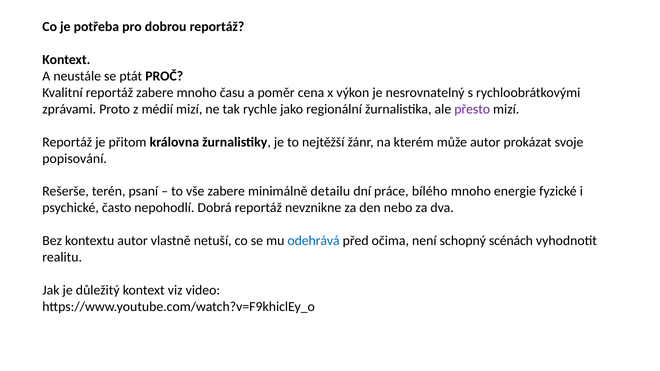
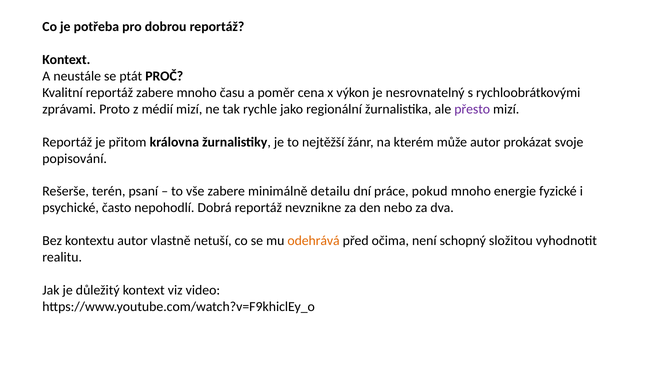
bílého: bílého -> pokud (430, 192)
odehrává colour: blue -> orange (314, 241)
scénách: scénách -> složitou (511, 241)
